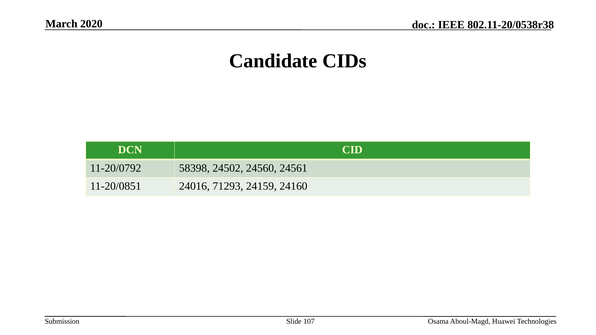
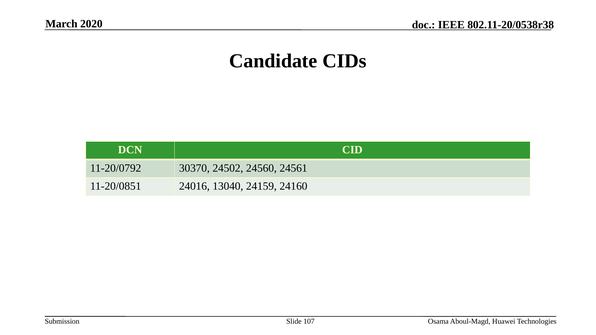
58398: 58398 -> 30370 (194, 168)
71293: 71293 -> 13040 (228, 186)
